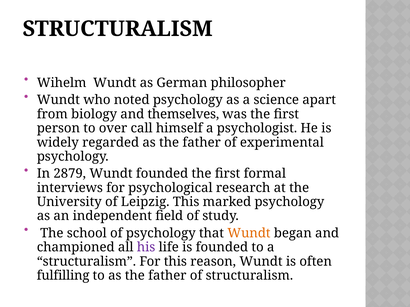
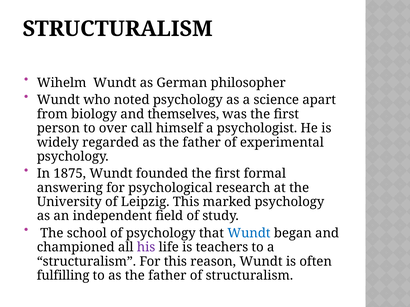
2879: 2879 -> 1875 (70, 174)
interviews: interviews -> answering (70, 188)
Wundt colour: orange -> blue (249, 234)
is founded: founded -> teachers (222, 248)
